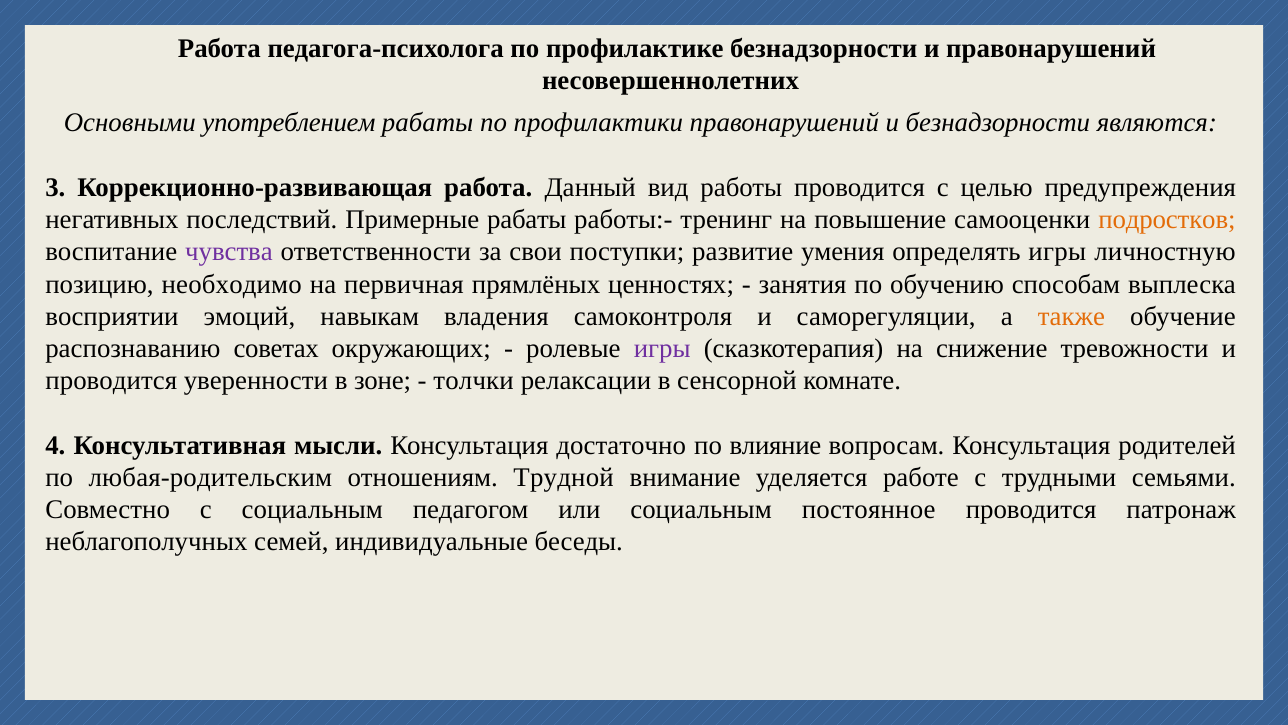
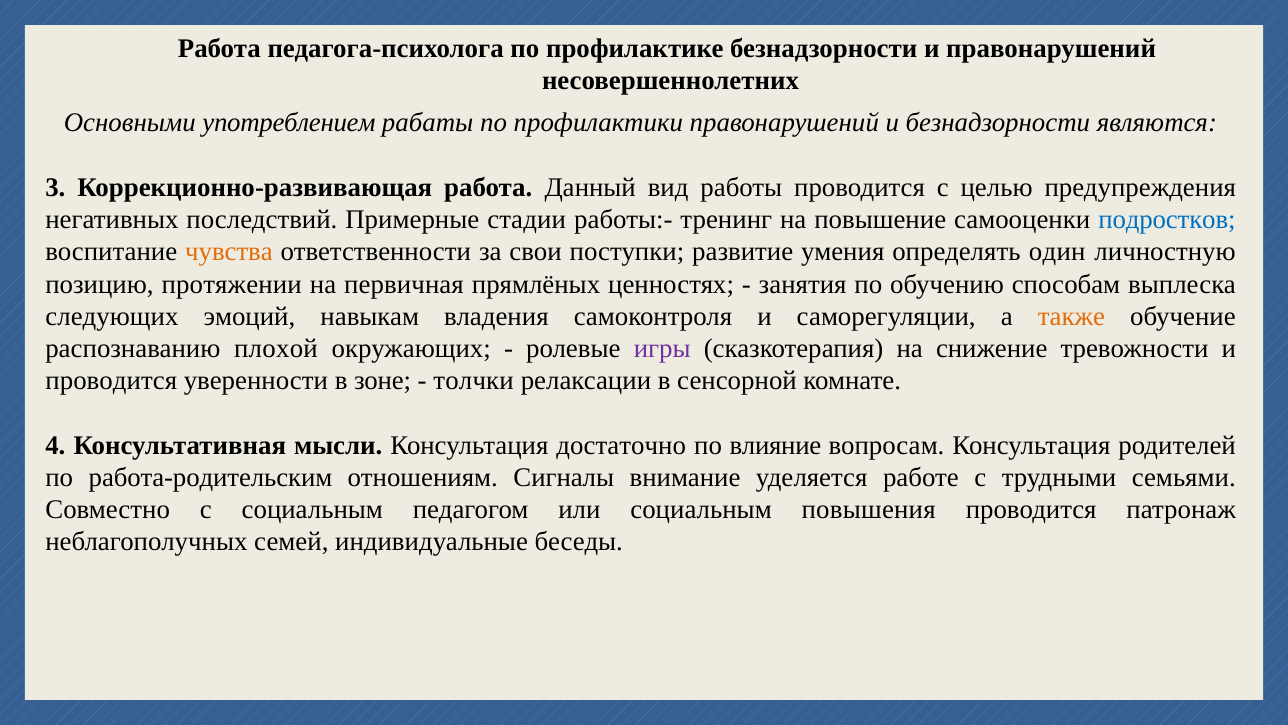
Примерные рабаты: рабаты -> стадии (527, 220)
подростков colour: orange -> blue (1167, 220)
чувства colour: purple -> orange (229, 252)
определять игры: игры -> один (1057, 252)
необходимо: необходимо -> протяжении (232, 284)
восприятии: восприятии -> следующих (112, 316)
советах: советах -> плохой (276, 348)
любая-родительским: любая-родительским -> работа-родительским (210, 477)
Трудной: Трудной -> Сигналы (564, 477)
постоянное: постоянное -> повышения (869, 509)
